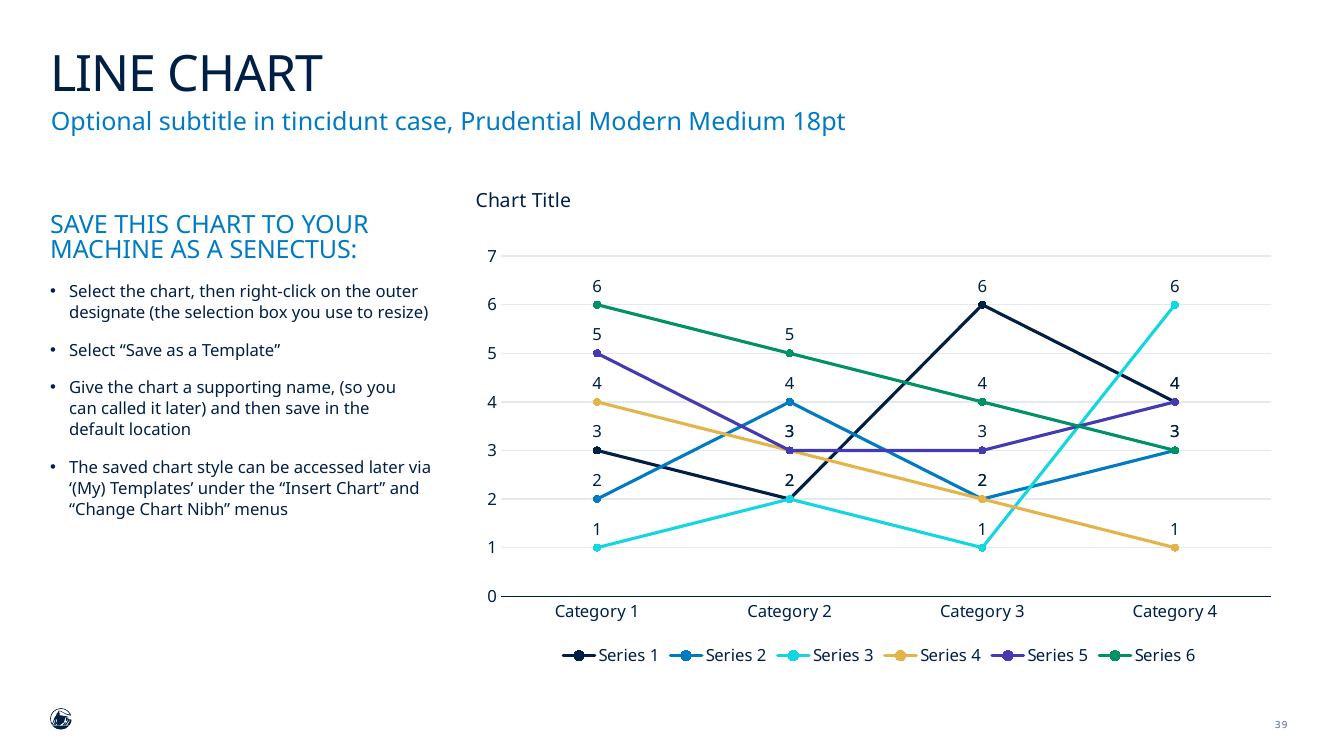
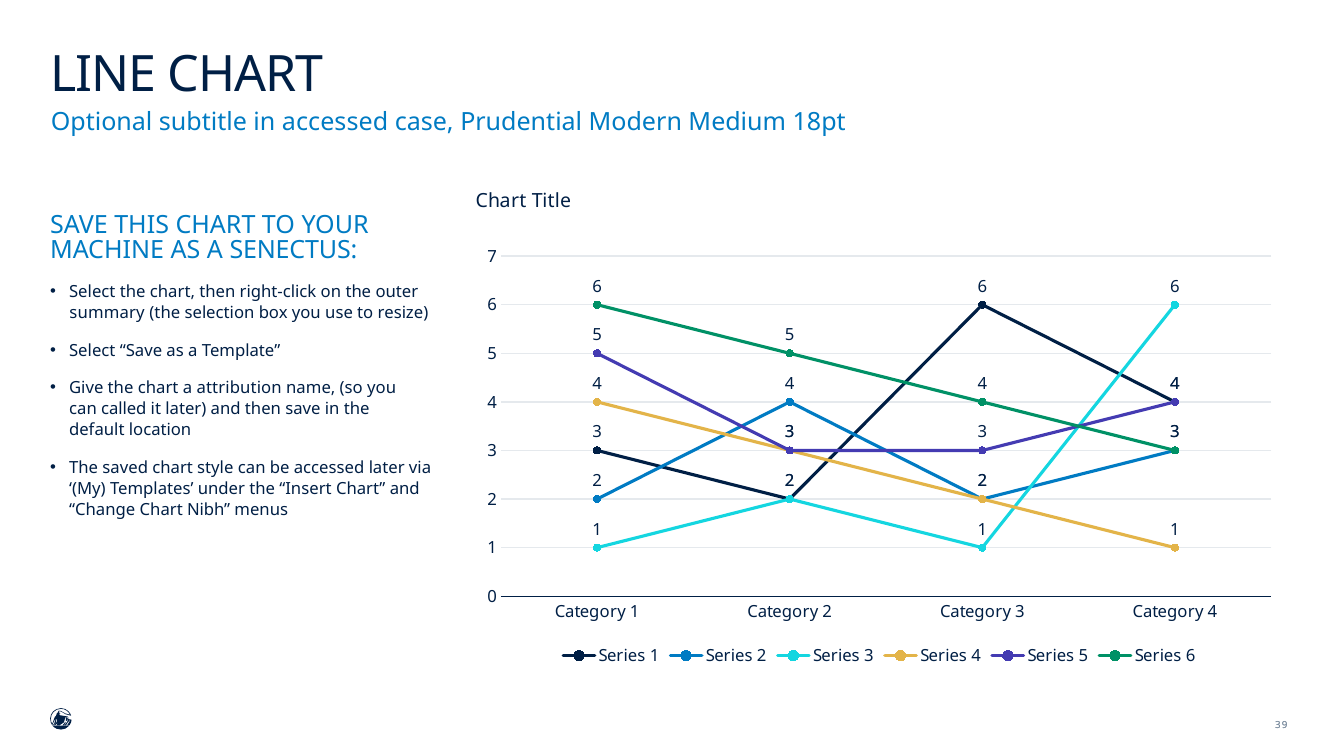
in tincidunt: tincidunt -> accessed (335, 123)
designate: designate -> summary (107, 313)
supporting: supporting -> attribution (239, 388)
